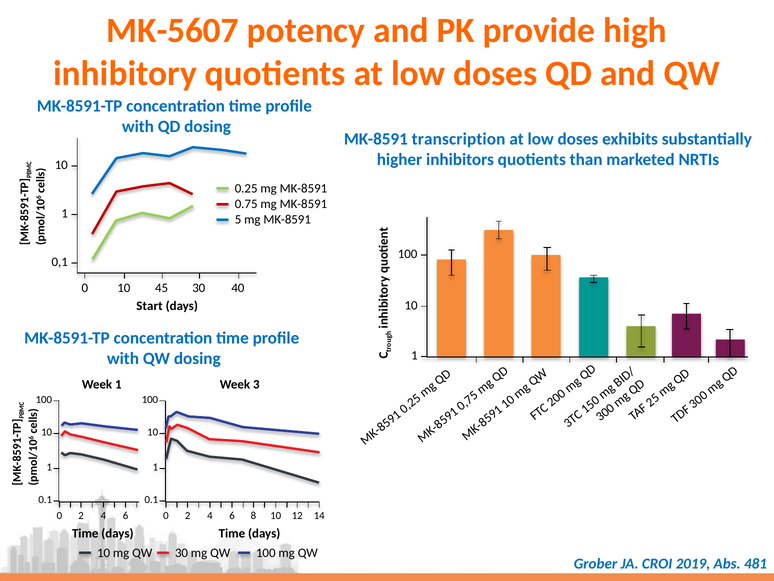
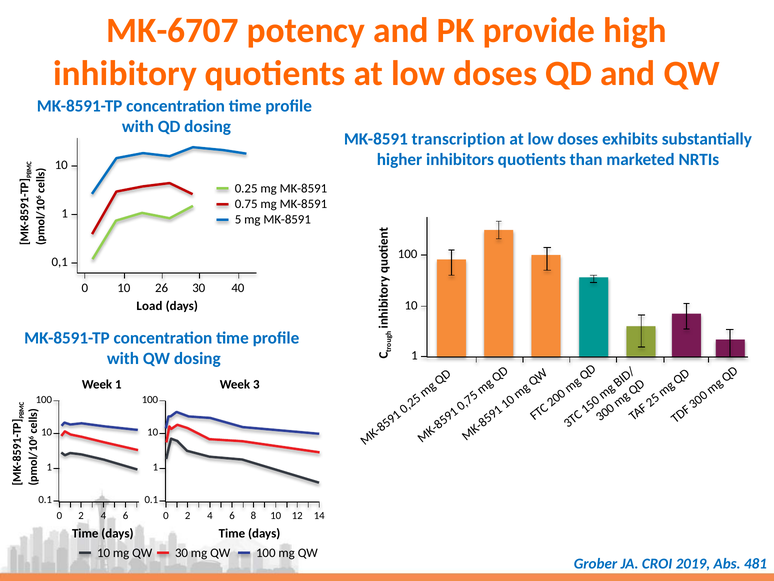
MK-5607: MK-5607 -> MK-6707 (173, 31)
45: 45 -> 26 (162, 288)
Start: Start -> Load (149, 306)
